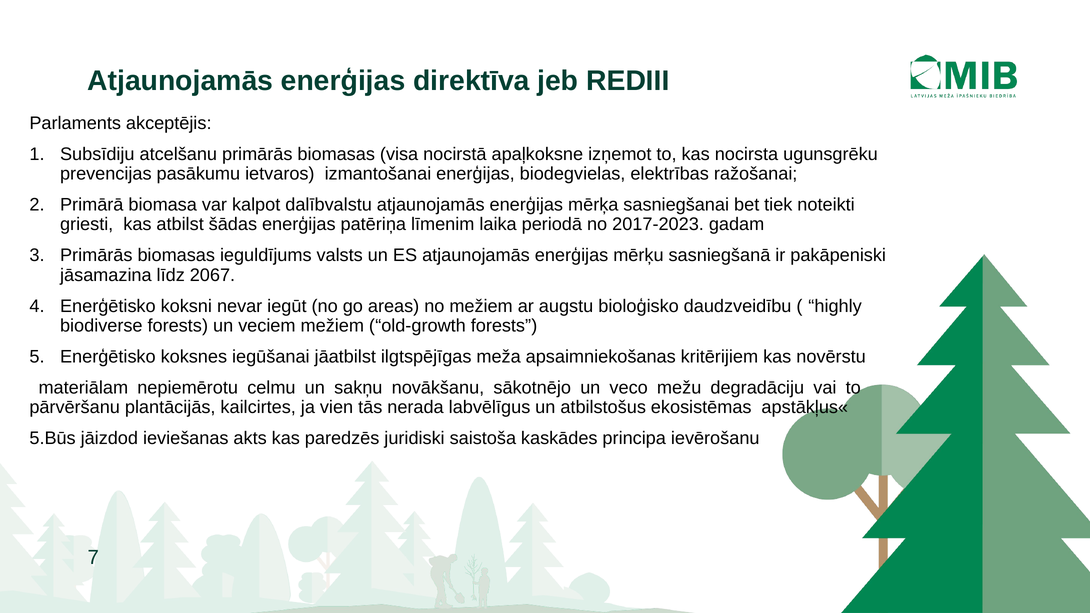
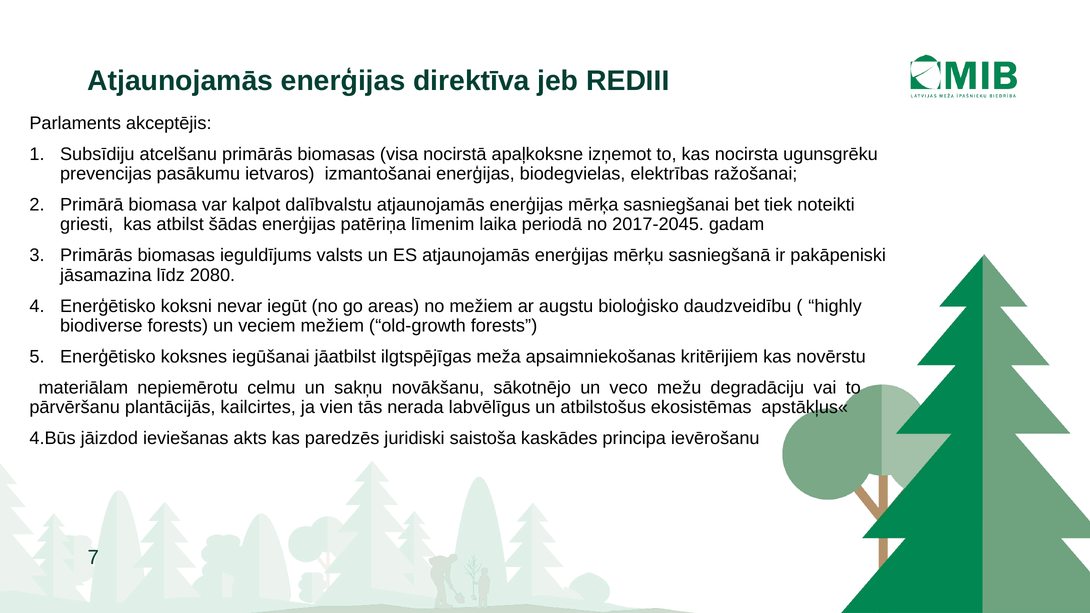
2017-2023: 2017-2023 -> 2017-2045 (658, 225)
2067: 2067 -> 2080 (212, 275)
5.Būs: 5.Būs -> 4.Būs (53, 438)
